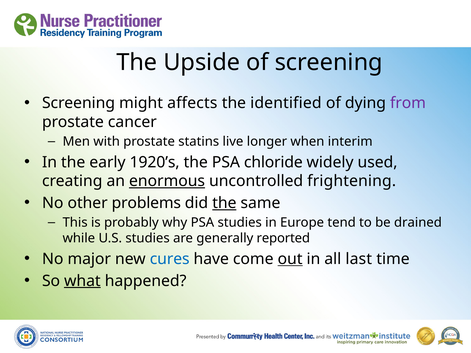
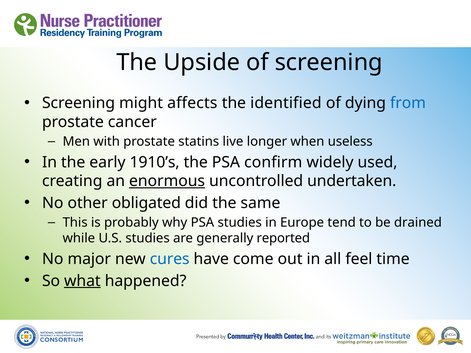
from colour: purple -> blue (408, 103)
interim: interim -> useless (350, 142)
1920’s: 1920’s -> 1910’s (155, 162)
chloride: chloride -> confirm (273, 162)
frightening: frightening -> undertaken (352, 181)
problems: problems -> obligated (146, 203)
the underline: present -> none (224, 203)
out underline: present -> none (290, 259)
last: last -> feel (359, 259)
